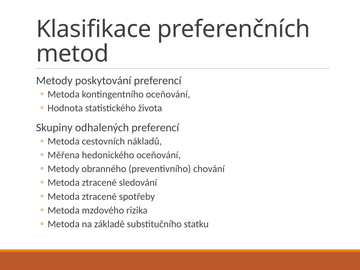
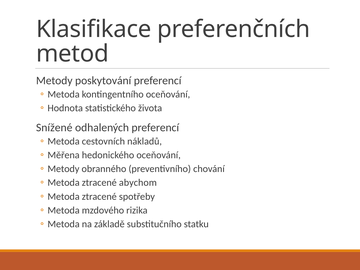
Skupiny: Skupiny -> Snížené (54, 128)
sledování: sledování -> abychom (138, 183)
